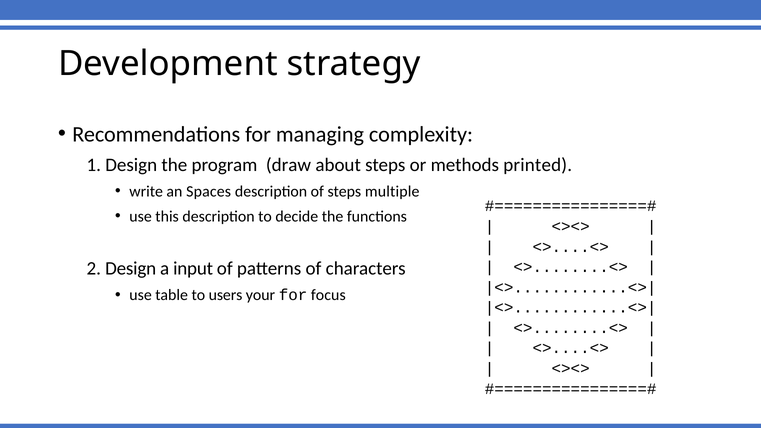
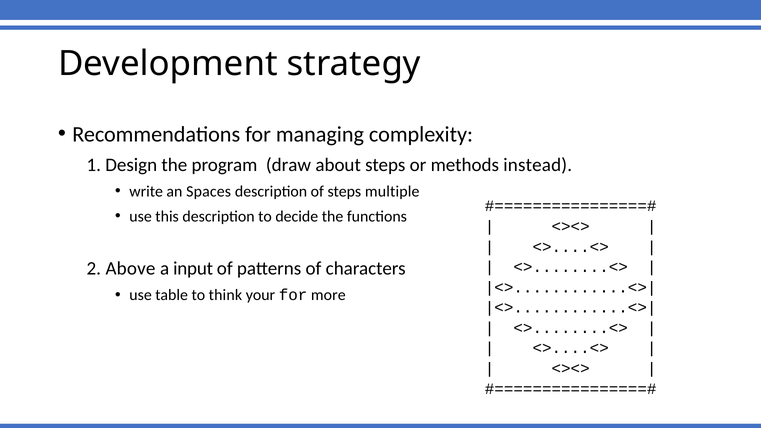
printed: printed -> instead (538, 165)
2 Design: Design -> Above (130, 269)
users: users -> think (225, 295)
focus: focus -> more (328, 295)
